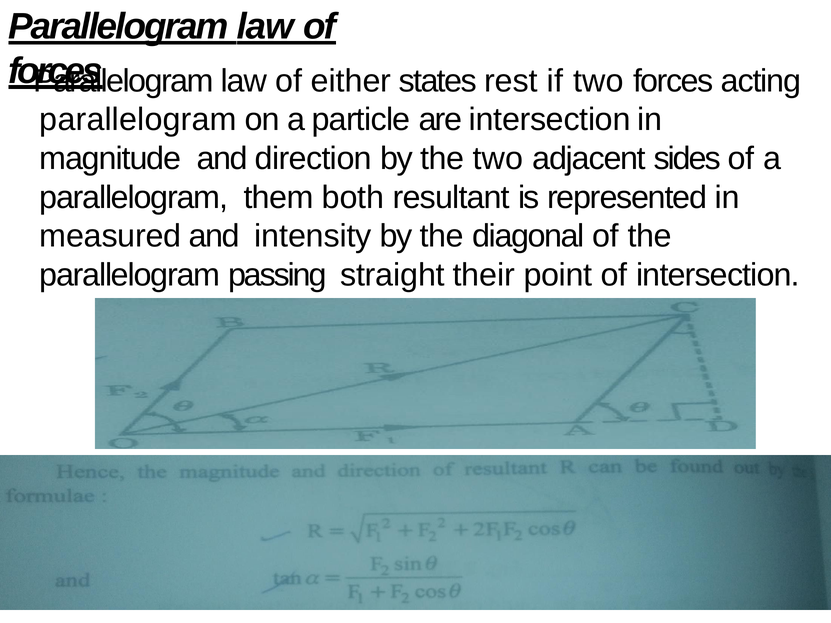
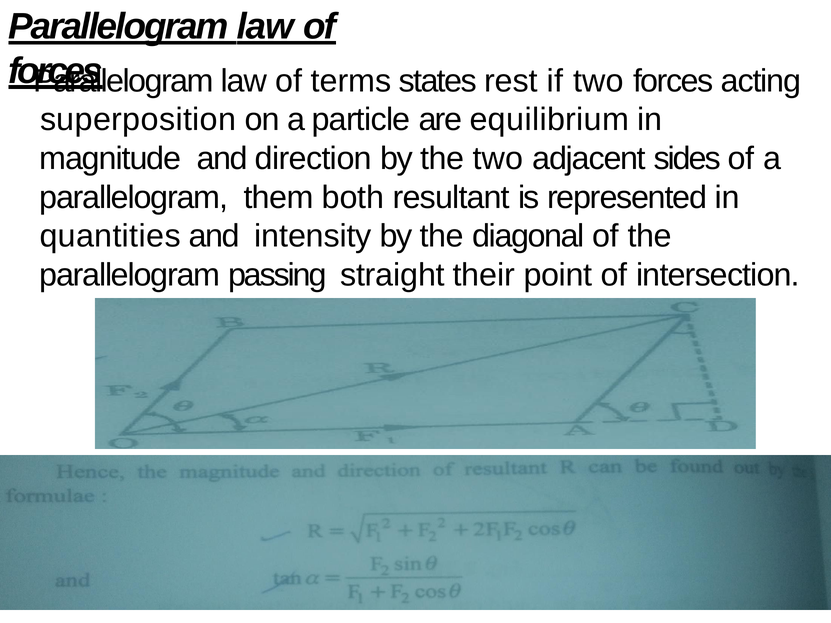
either: either -> terms (351, 81)
parallelogram: parallelogram -> superposition (138, 120)
are intersection: intersection -> equilibrium (549, 120)
measured: measured -> quantities (110, 236)
